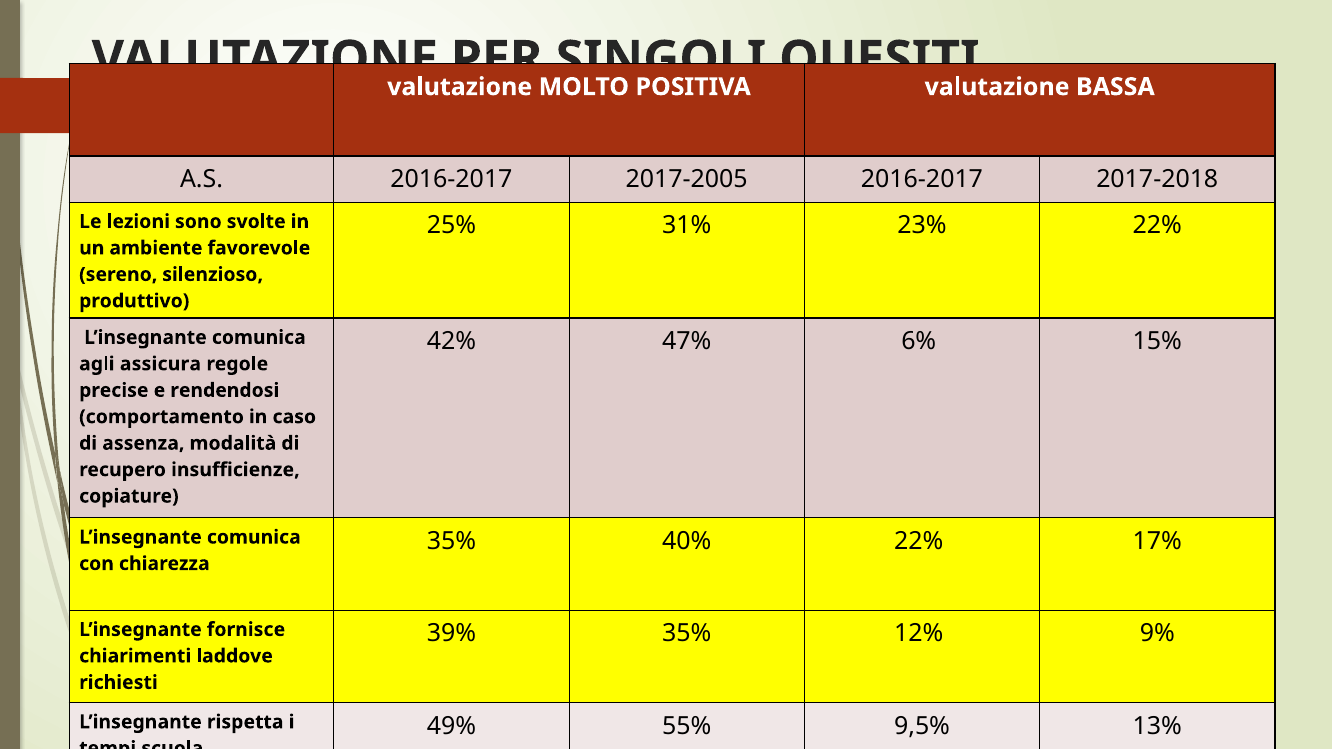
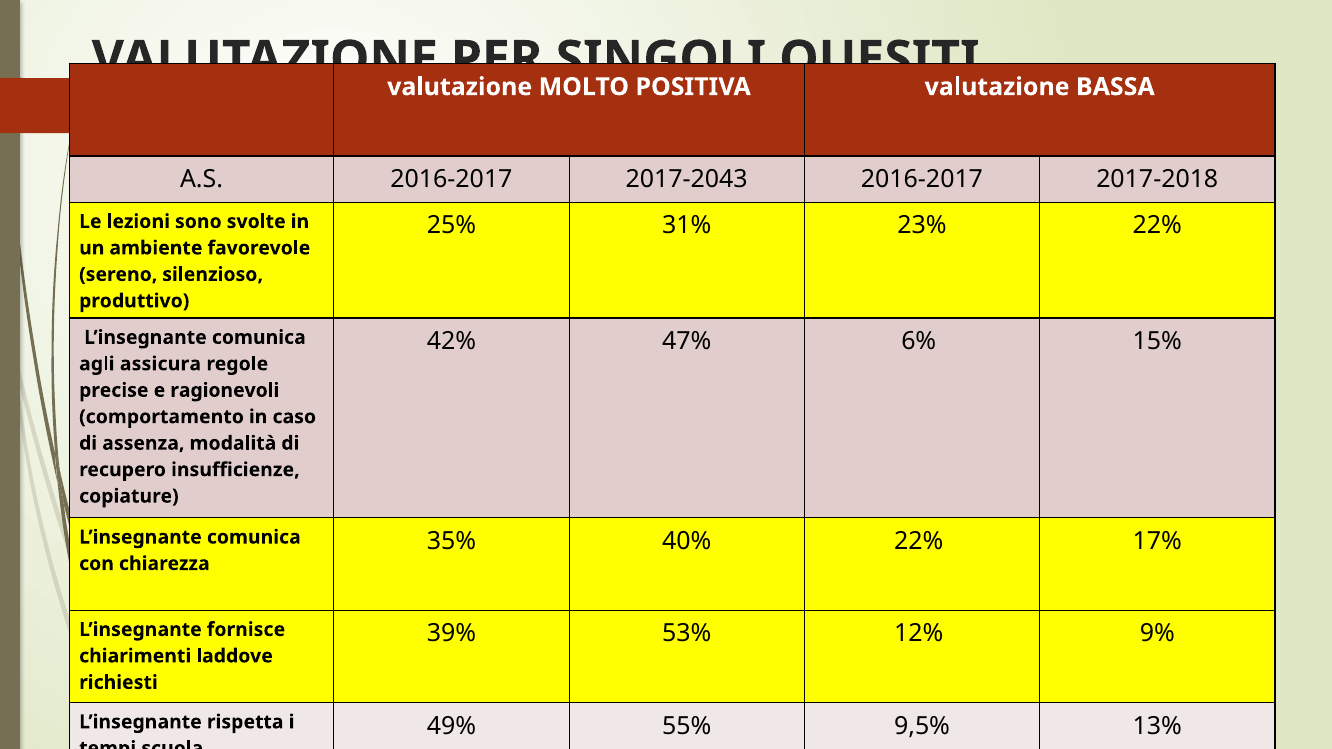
2017-2005: 2017-2005 -> 2017-2043 (687, 179)
rendendosi: rendendosi -> ragionevoli (225, 390)
39% 35%: 35% -> 53% (687, 634)
